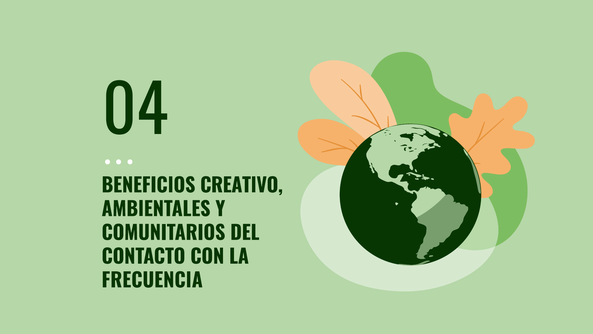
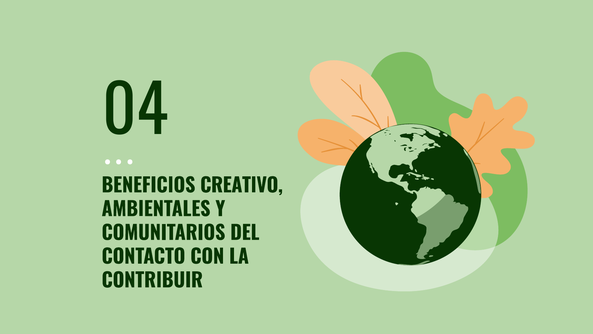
FRECUENCIA: FRECUENCIA -> CONTRIBUIR (152, 280)
